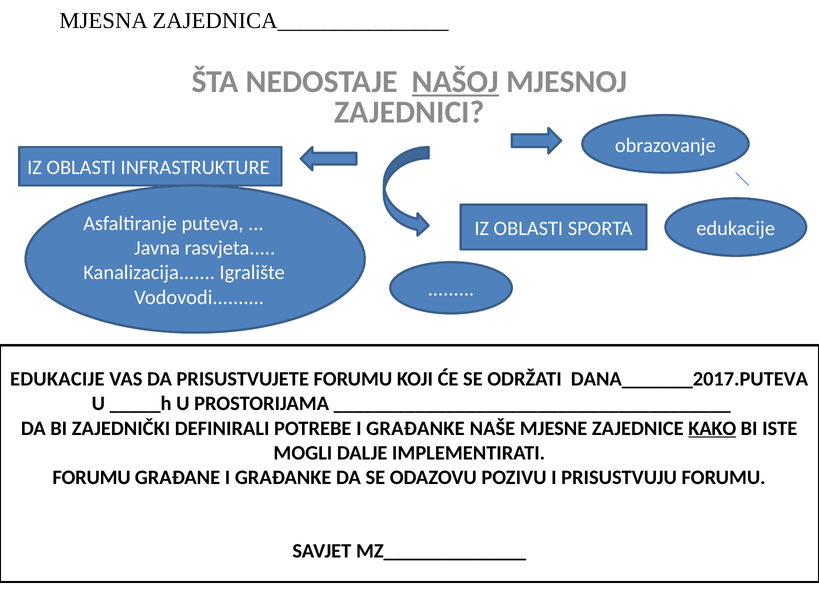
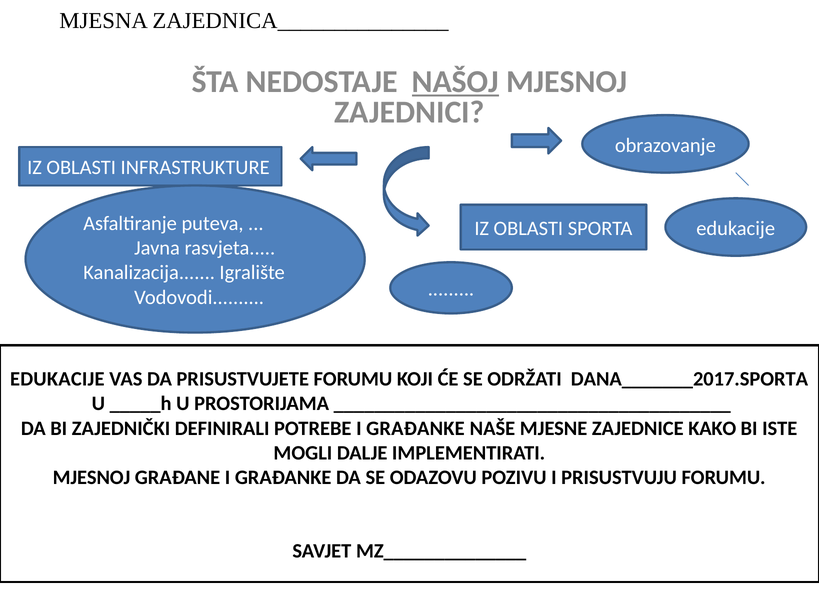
DANA_______2017.PUTEVA: DANA_______2017.PUTEVA -> DANA_______2017.SPORTA (689, 379)
KAKO underline: present -> none (712, 428)
FORUMU: FORUMU -> MJESNOJ (92, 478)
